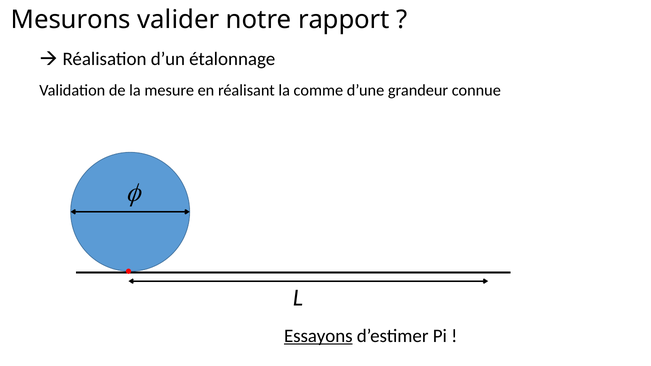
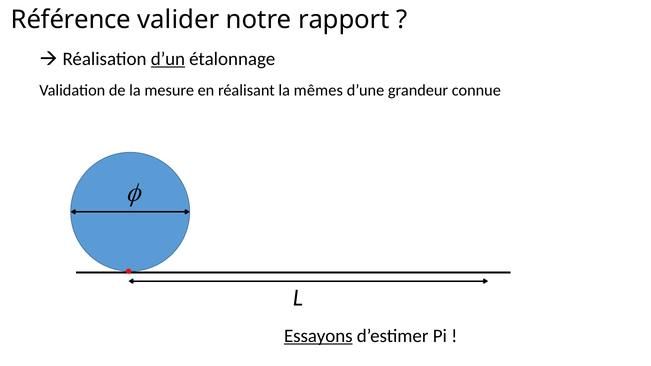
Mesurons: Mesurons -> Référence (71, 20)
d’un underline: none -> present (168, 59)
comme: comme -> mêmes (318, 90)
